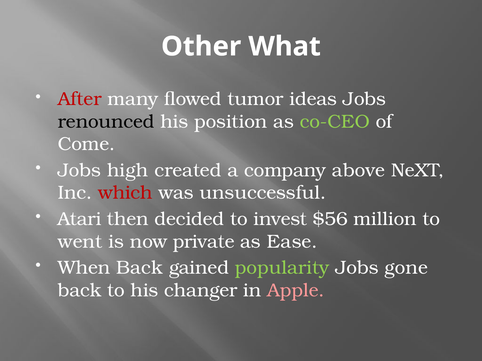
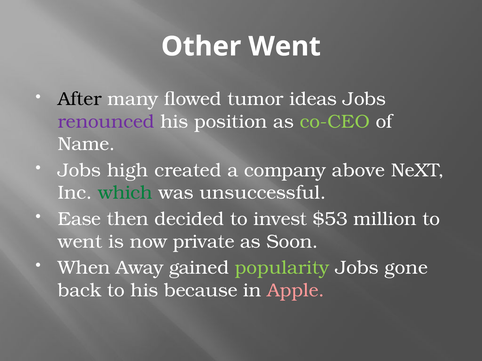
Other What: What -> Went (285, 47)
After colour: red -> black (80, 99)
renounced colour: black -> purple (106, 122)
Come: Come -> Name (86, 144)
which colour: red -> green (125, 193)
Atari: Atari -> Ease (79, 219)
$56: $56 -> $53 (330, 219)
Ease: Ease -> Soon (292, 242)
When Back: Back -> Away (140, 268)
changer: changer -> because (201, 291)
